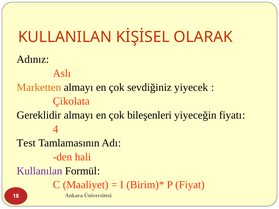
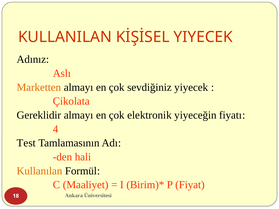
KİŞİSEL OLARAK: OLARAK -> YIYECEK (203, 37)
bileşenleri: bileşenleri -> elektronik (149, 115)
Kullanılan colour: purple -> orange (40, 171)
